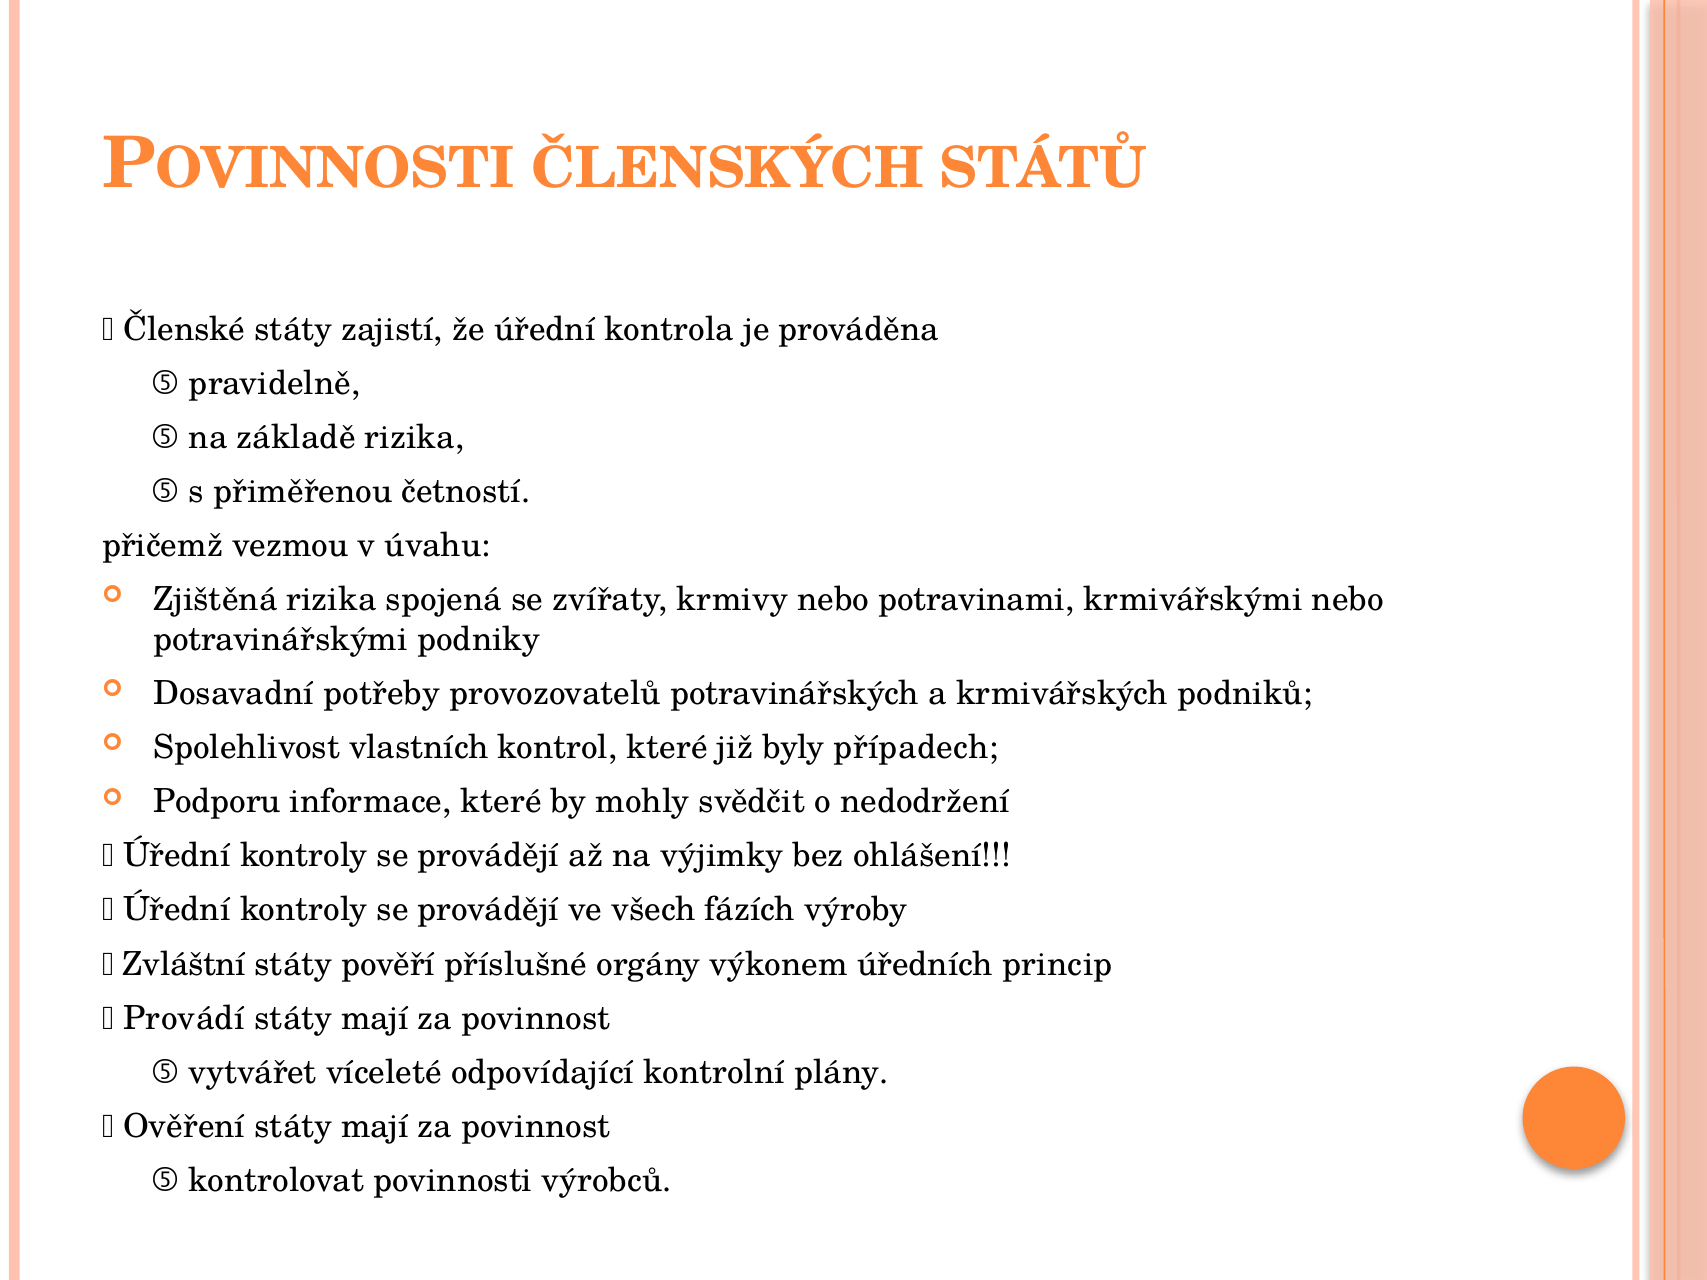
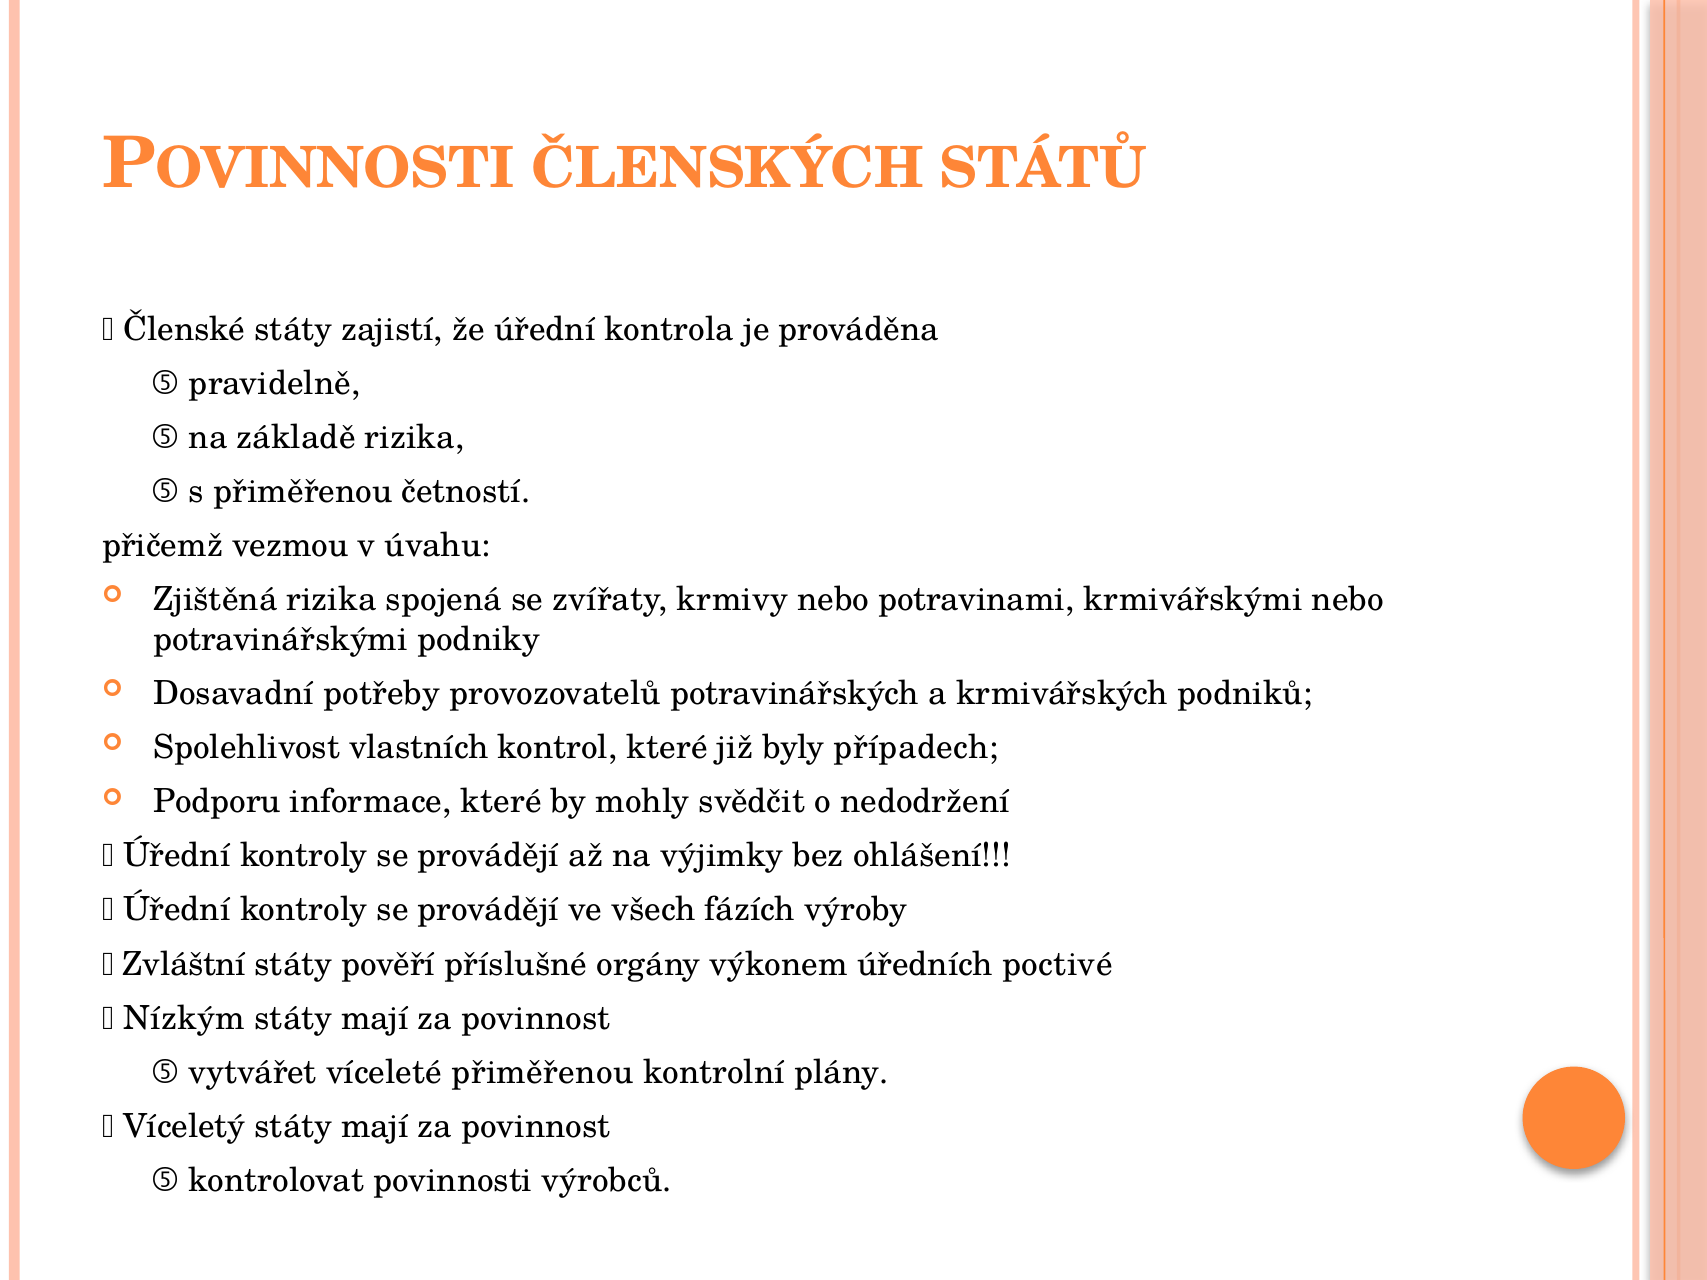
princip: princip -> poctivé (1058, 964)
Provádí: Provádí -> Nízkým (184, 1018)
víceleté odpovídající: odpovídající -> přiměřenou (543, 1073)
Ověření: Ověření -> Víceletý (184, 1127)
